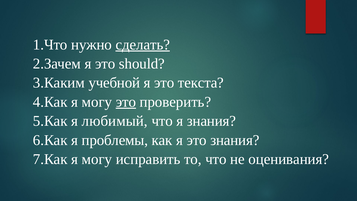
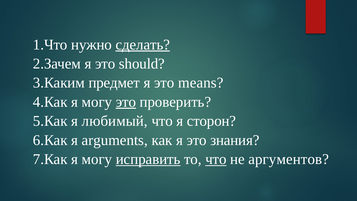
учебной: учебной -> предмет (114, 83)
текста: текста -> means (201, 83)
я знания: знания -> сторон (211, 121)
проблемы: проблемы -> arguments (115, 140)
исправить underline: none -> present (148, 159)
что underline: none -> present (216, 159)
оценивания: оценивания -> аргументов (289, 159)
